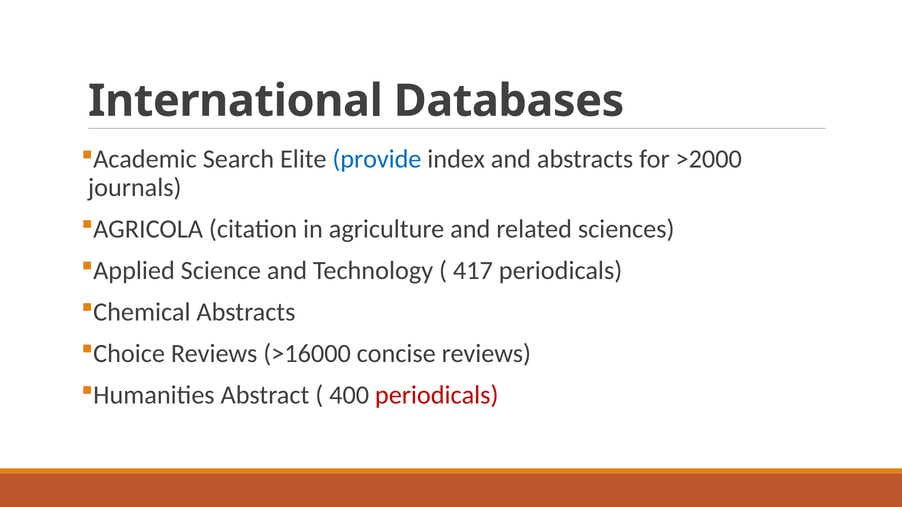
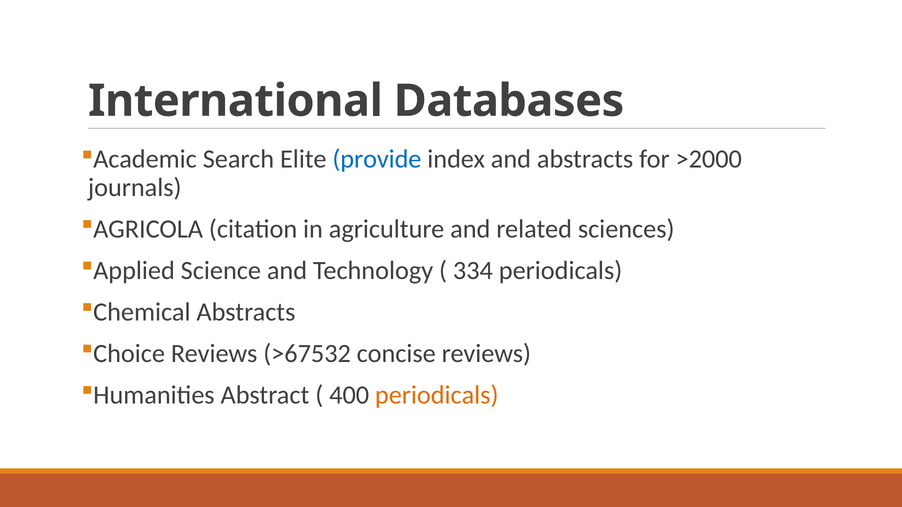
417: 417 -> 334 (473, 271)
>16000: >16000 -> >67532 (307, 354)
periodicals colour: red -> orange (437, 395)
